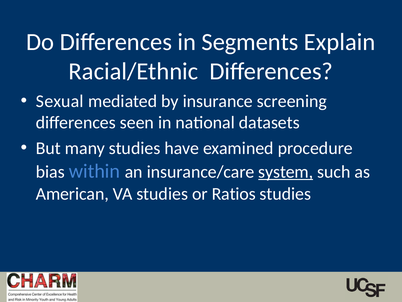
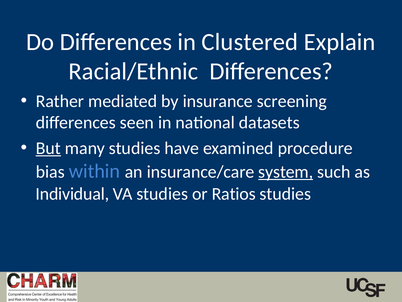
Segments: Segments -> Clustered (250, 42)
Sexual: Sexual -> Rather (60, 101)
But underline: none -> present (48, 148)
American: American -> Individual (72, 194)
